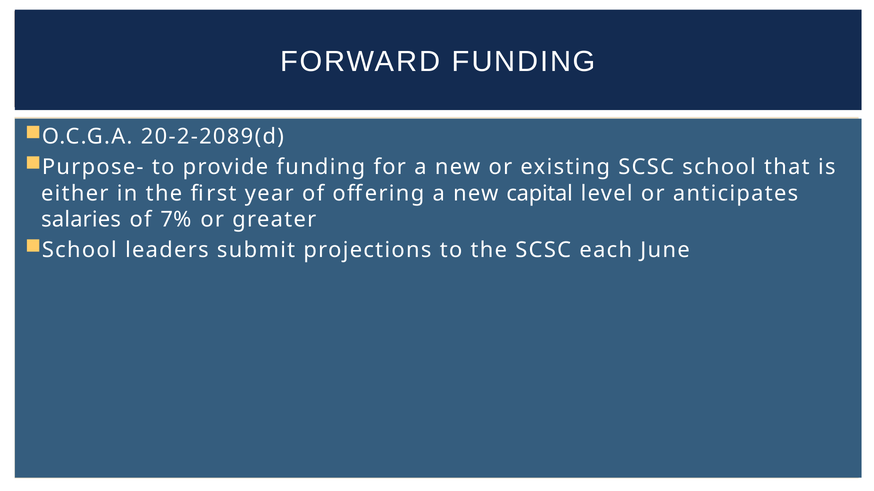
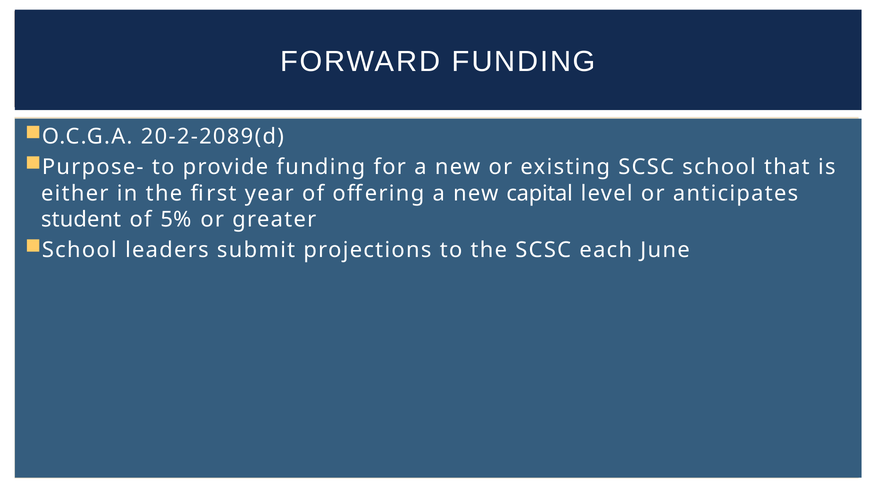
salaries: salaries -> student (81, 220)
7%: 7% -> 5% (176, 220)
